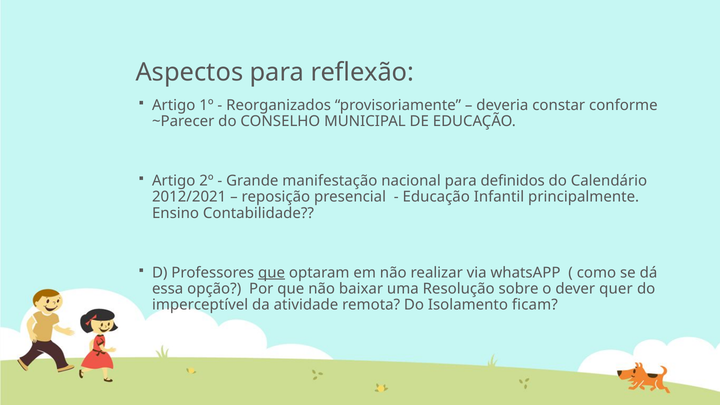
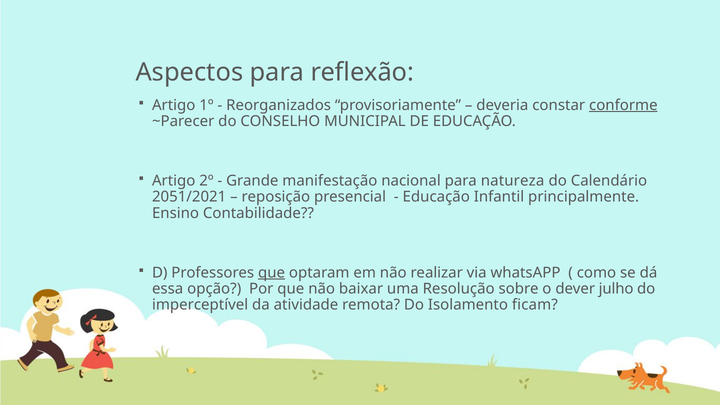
conforme underline: none -> present (623, 105)
definidos: definidos -> natureza (513, 181)
2012/2021: 2012/2021 -> 2051/2021 (189, 197)
quer: quer -> julho (616, 289)
